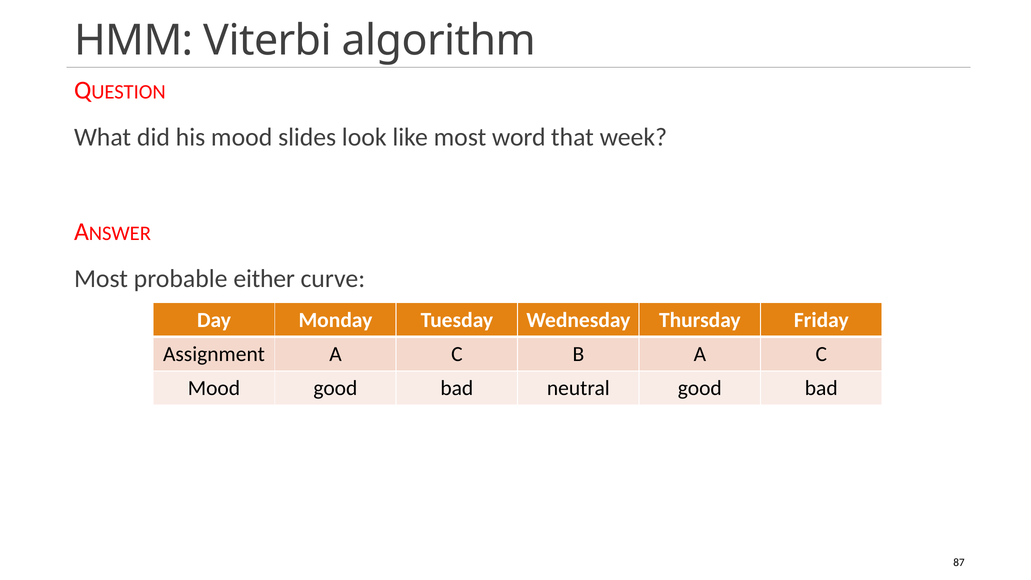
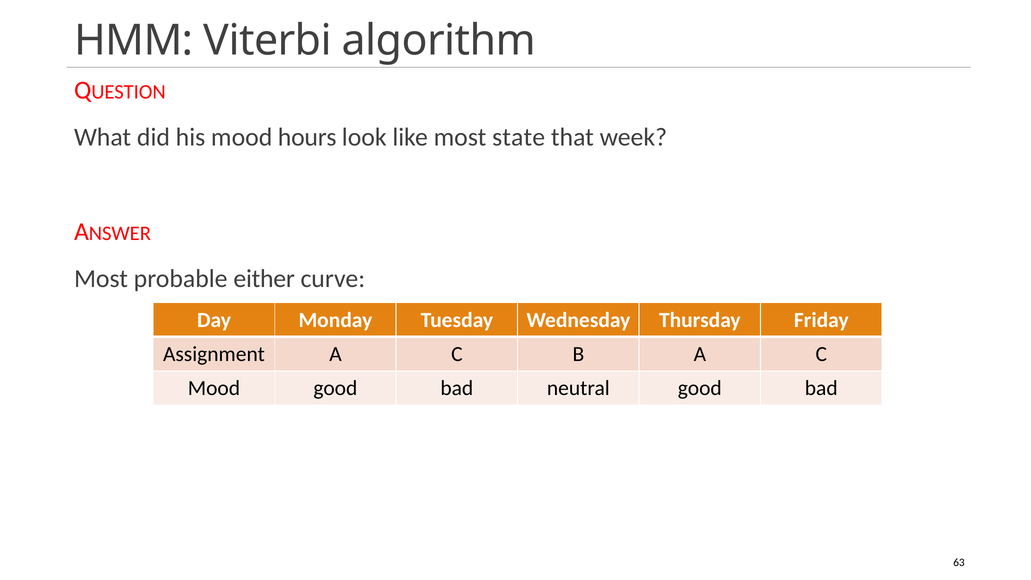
slides: slides -> hours (307, 137)
word: word -> state (519, 137)
87: 87 -> 63 (959, 562)
